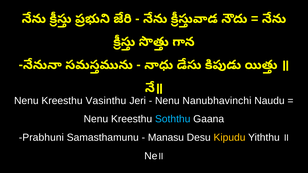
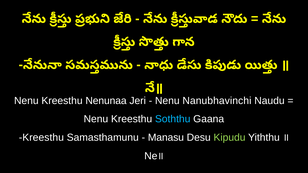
Vasinthu: Vasinthu -> Nenunaa (106, 101)
Prabhuni: Prabhuni -> Kreesthu (41, 138)
Kipudu colour: yellow -> light green (230, 138)
